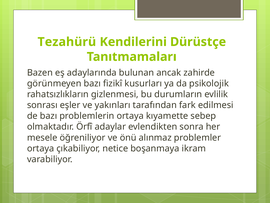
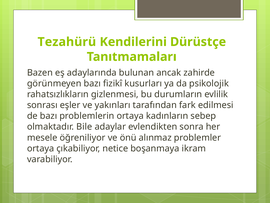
kıyamette: kıyamette -> kadınların (167, 116)
Örfî: Örfî -> Bile (84, 126)
